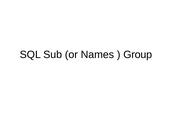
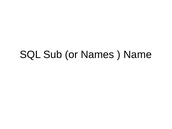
Group: Group -> Name (138, 55)
